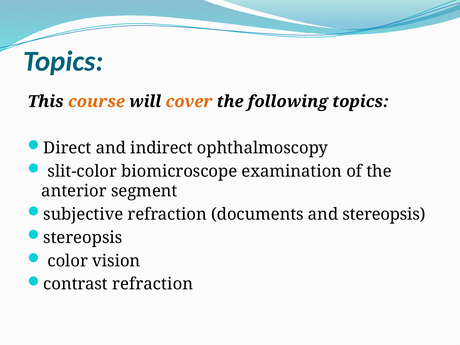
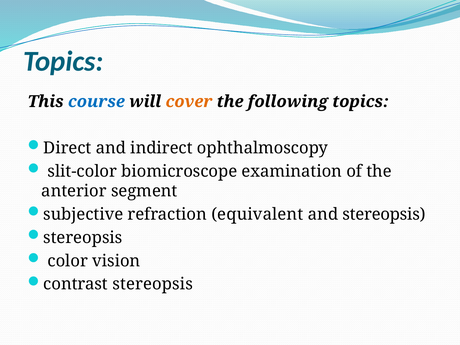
course colour: orange -> blue (96, 102)
documents: documents -> equivalent (257, 214)
contrast refraction: refraction -> stereopsis (153, 284)
